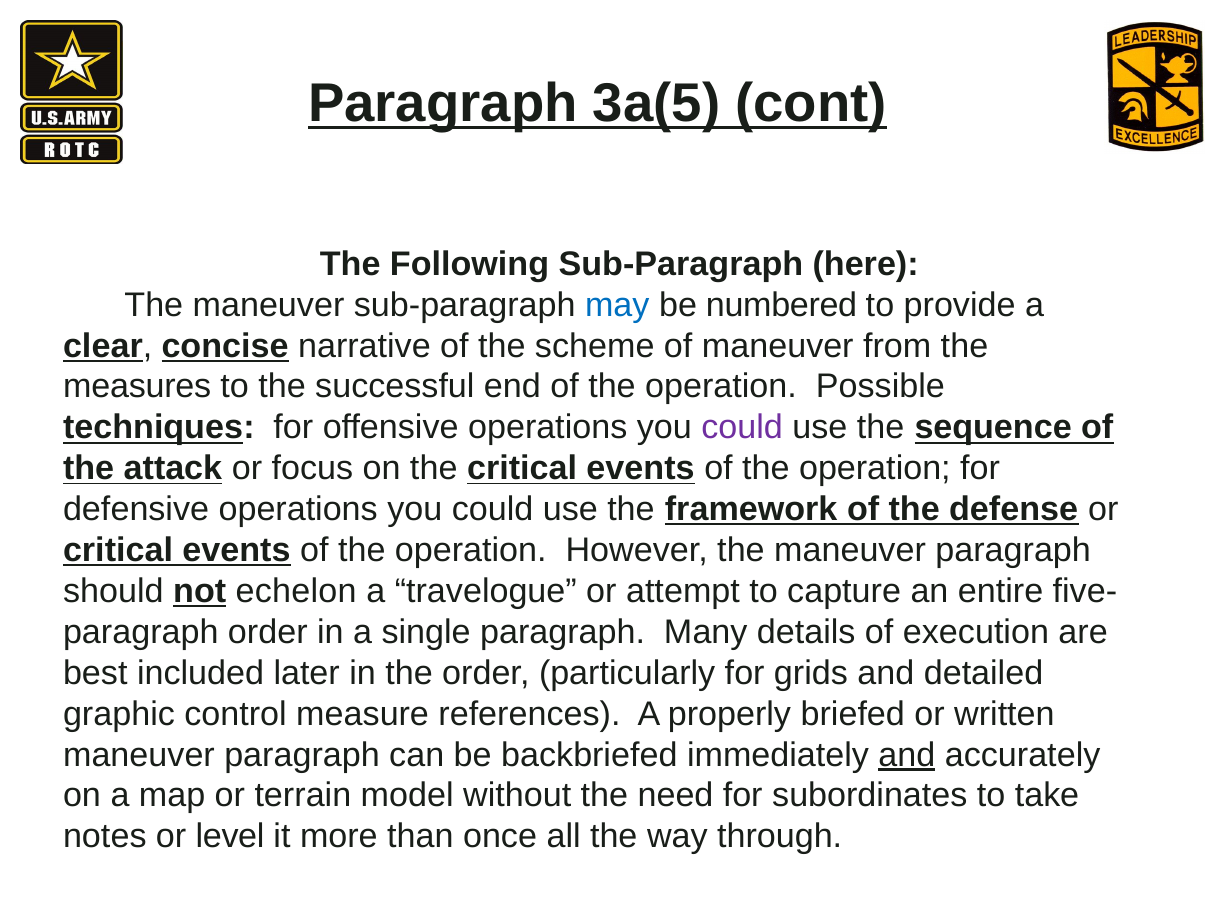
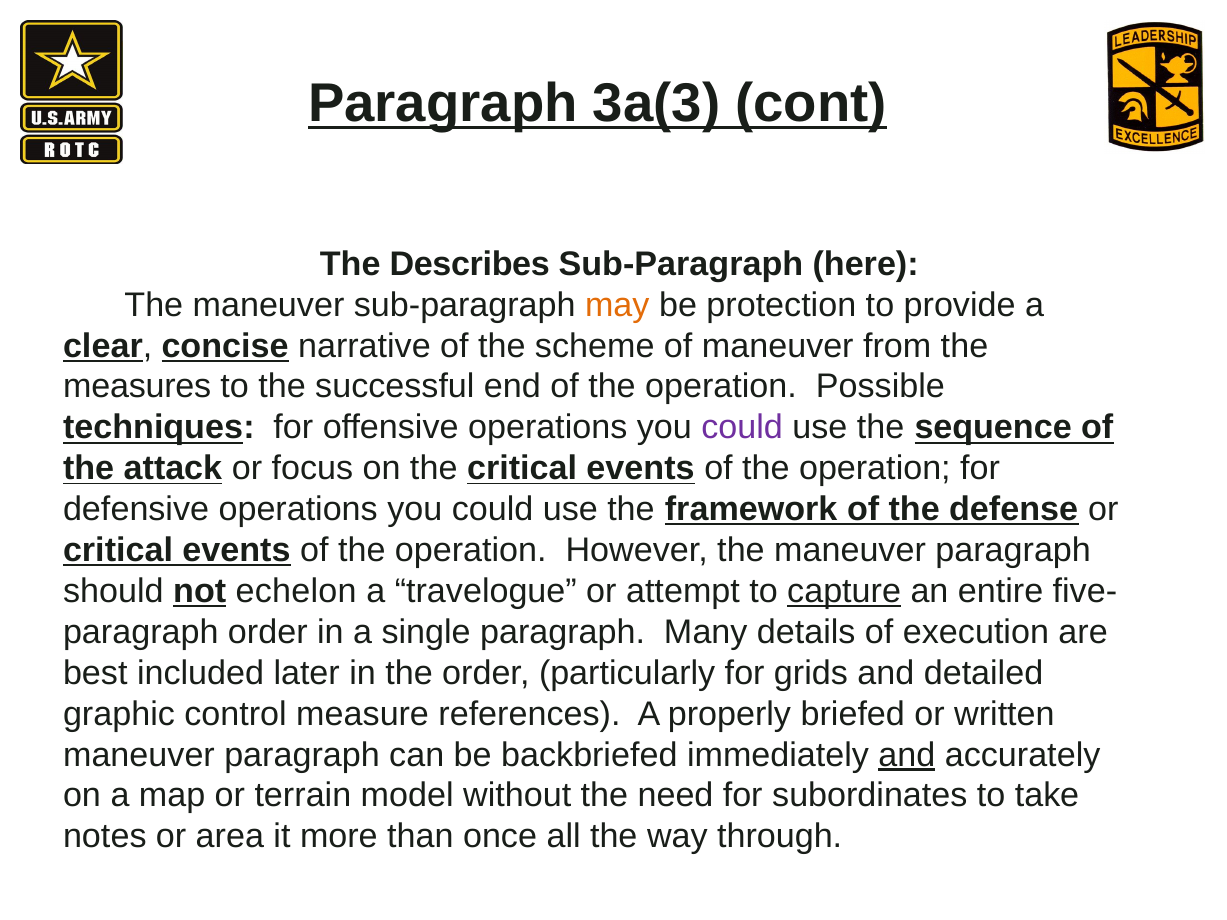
3a(5: 3a(5 -> 3a(3 (657, 104)
Following: Following -> Describes (470, 264)
may colour: blue -> orange (617, 305)
numbered: numbered -> protection (781, 305)
capture underline: none -> present (844, 591)
level: level -> area (230, 837)
